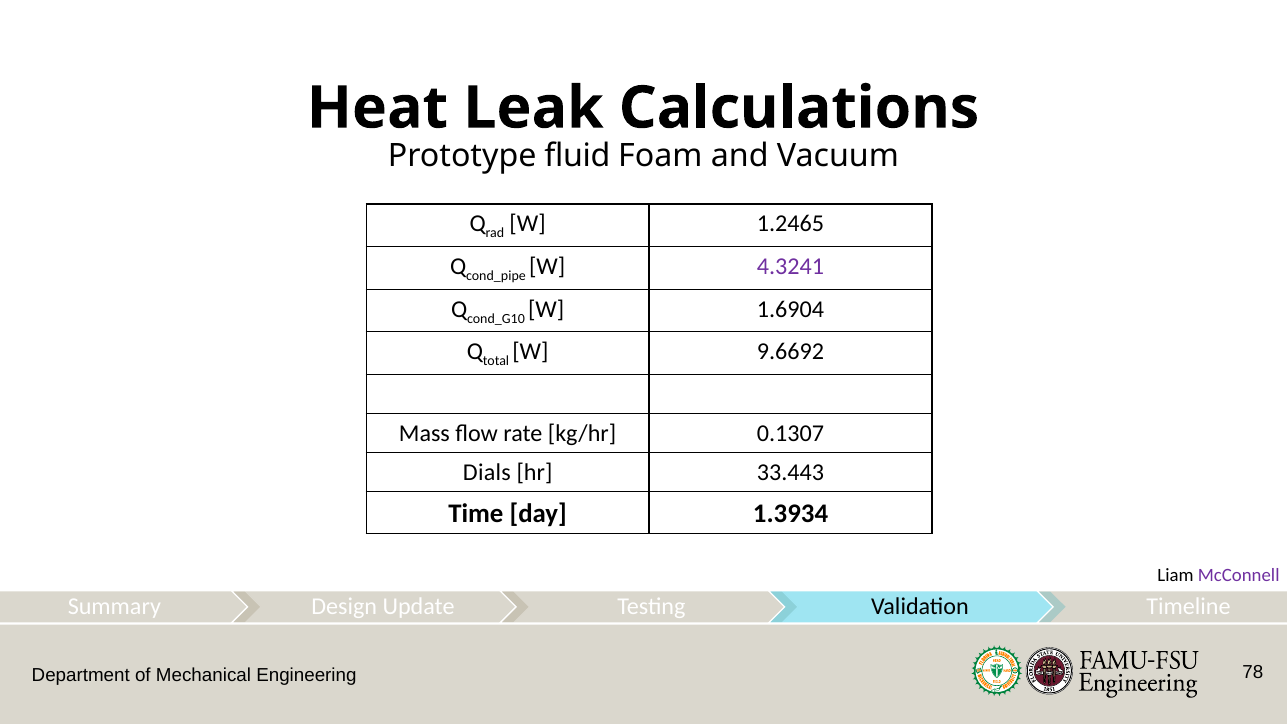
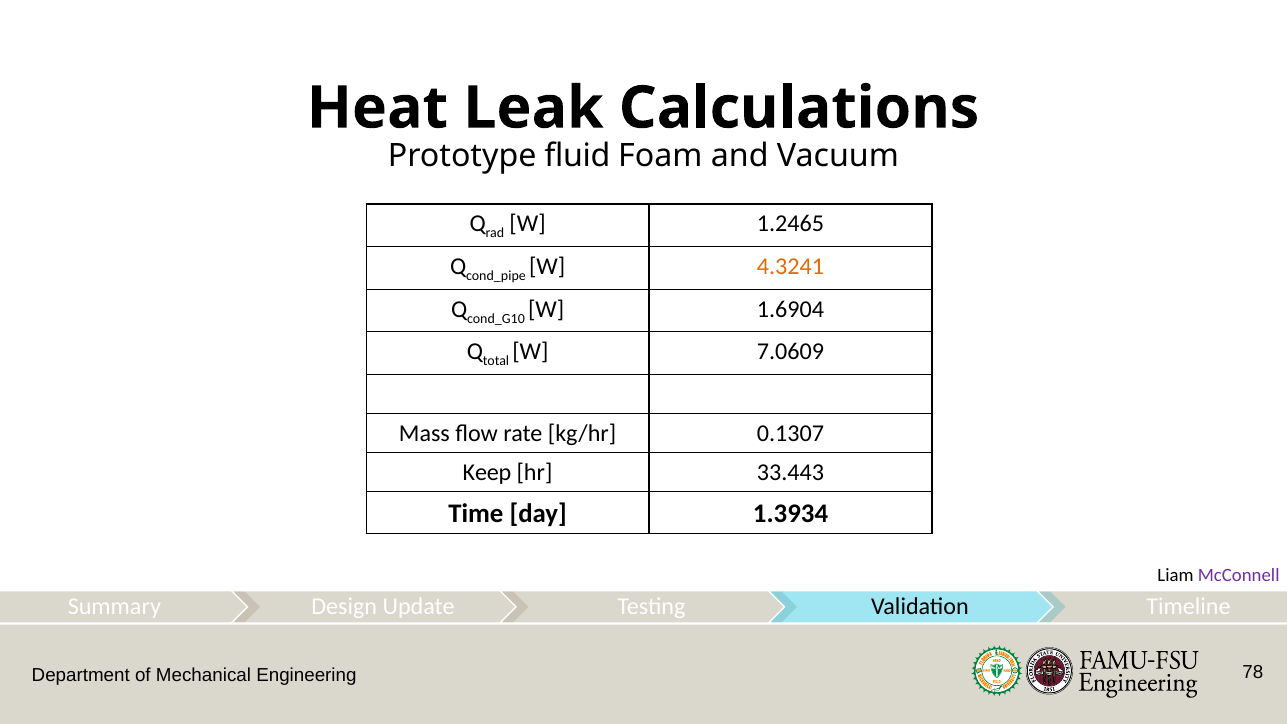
4.3241 colour: purple -> orange (790, 266)
9.6692: 9.6692 -> 7.0609 (790, 352)
Dials: Dials -> Keep (487, 473)
